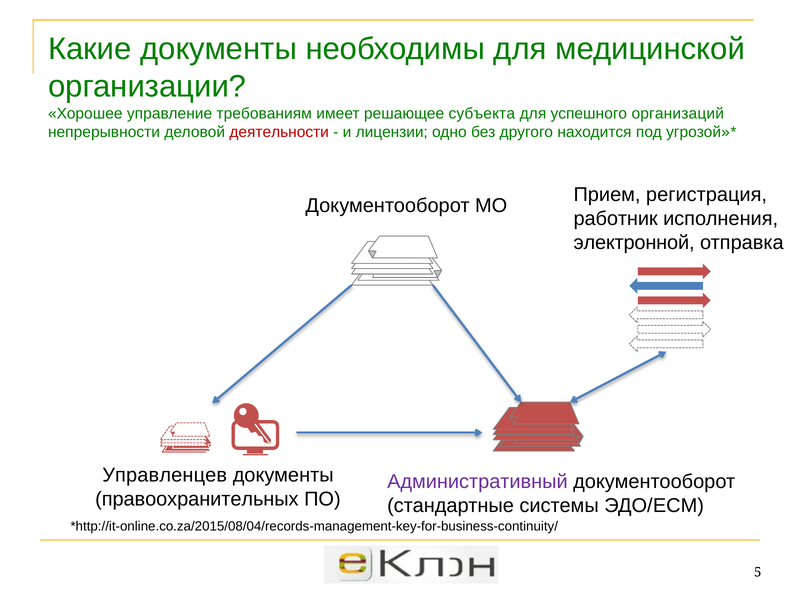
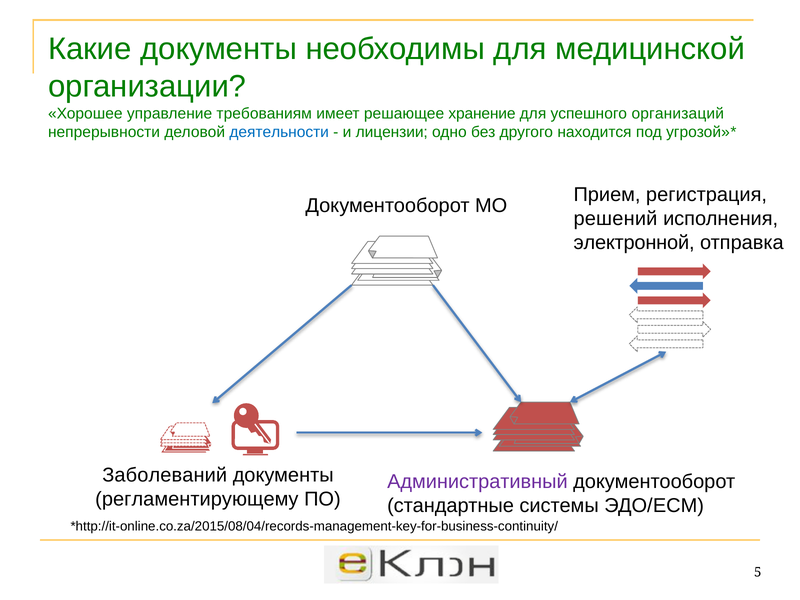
субъекта: субъекта -> хранение (482, 113)
деятельности colour: red -> blue (279, 132)
работник: работник -> решений (615, 219)
Управленцев: Управленцев -> Заболеваний (165, 475)
правоохранительных: правоохранительных -> регламентирующему (197, 499)
